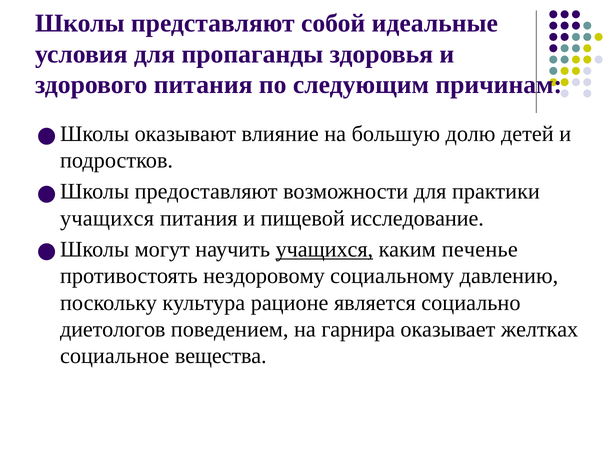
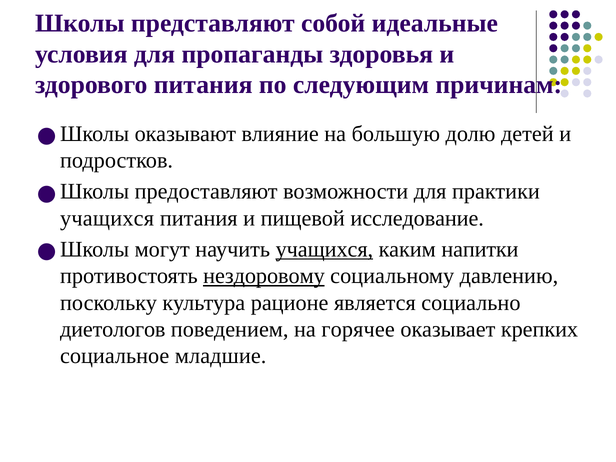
печенье: печенье -> напитки (480, 249)
нездоровому underline: none -> present (264, 276)
гарнира: гарнира -> горячее (358, 329)
желтках: желтках -> крепких (540, 329)
вещества: вещества -> младшие (221, 356)
